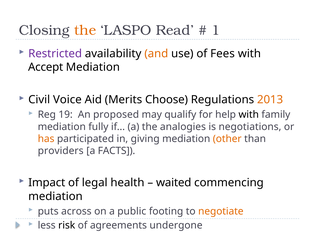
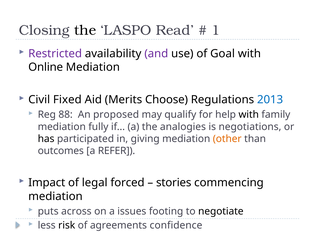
the colour: orange -> black (85, 30)
and colour: orange -> purple (156, 54)
Fees: Fees -> Goal (223, 54)
Accept: Accept -> Online (46, 67)
Voice: Voice -> Fixed (67, 100)
2013 colour: orange -> blue (270, 100)
19: 19 -> 88 (66, 115)
has colour: orange -> black (46, 139)
providers: providers -> outcomes (61, 151)
FACTS: FACTS -> REFER (117, 151)
health: health -> forced (127, 183)
waited: waited -> stories (174, 183)
public: public -> issues (132, 211)
negotiate colour: orange -> black (221, 211)
undergone: undergone -> confidence (176, 226)
